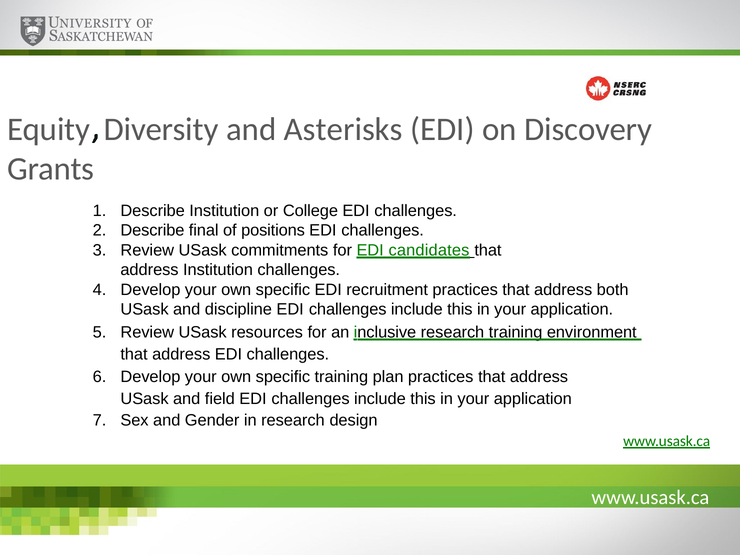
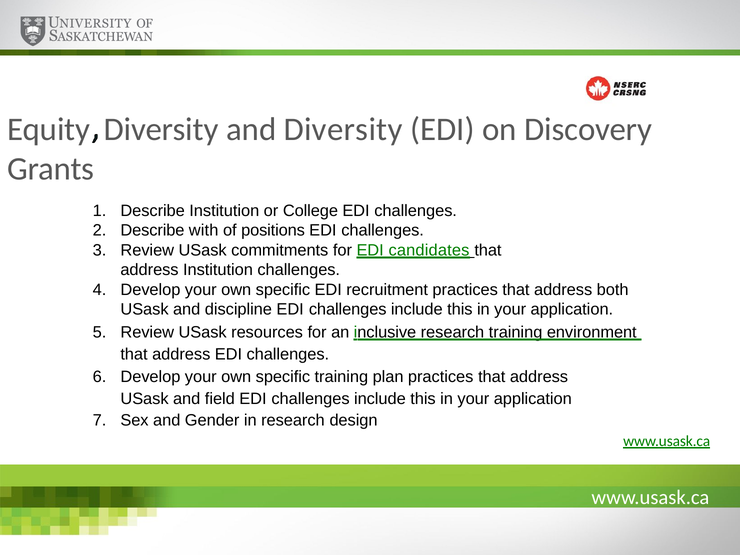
and Asterisks: Asterisks -> Diversity (343, 129)
final: final -> with (204, 230)
